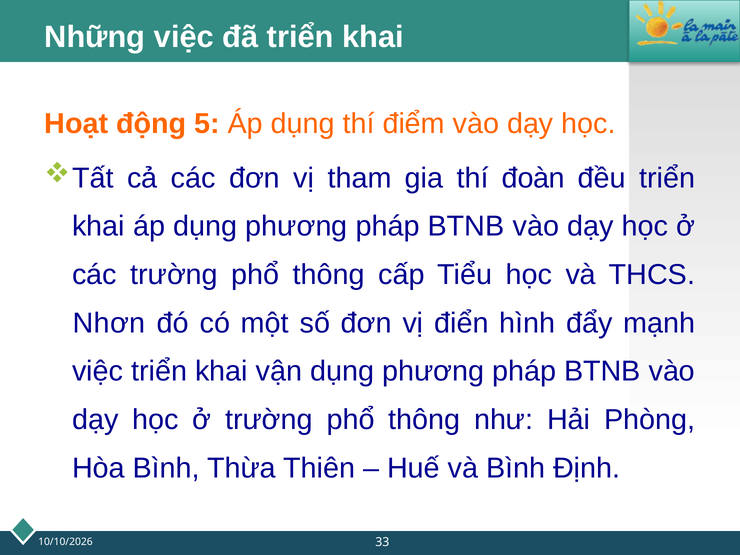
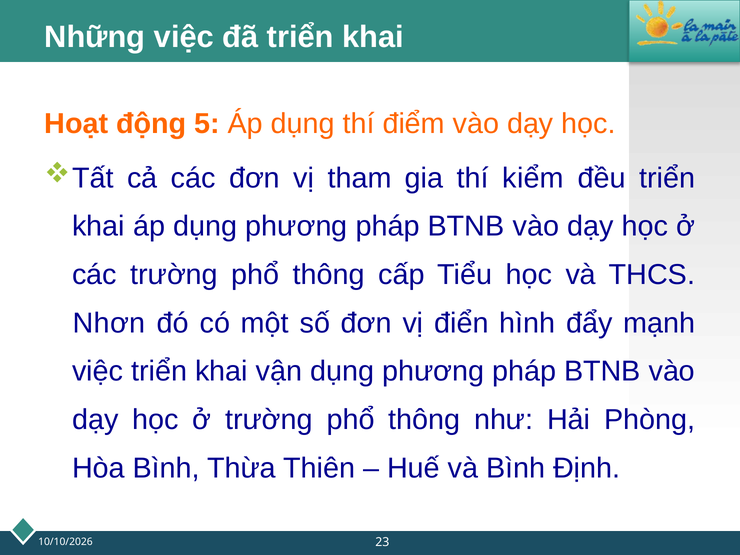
đoàn: đoàn -> kiểm (533, 178)
33: 33 -> 23 (382, 542)
